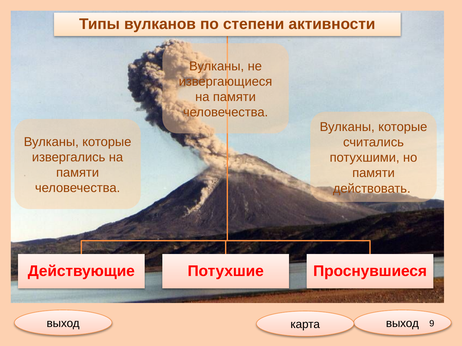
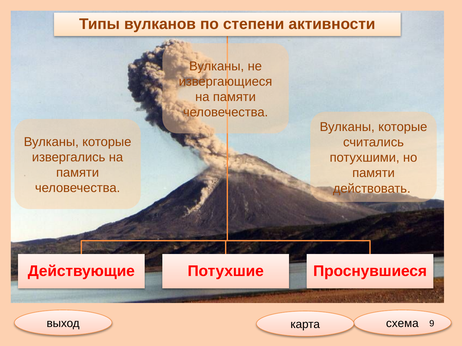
выход: выход -> схема (402, 324)
